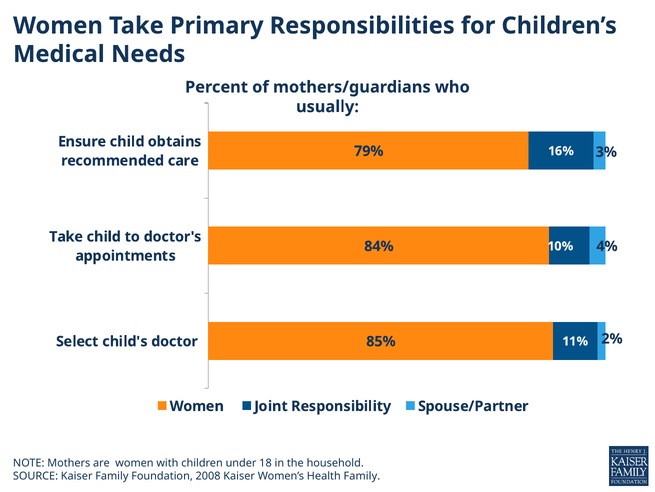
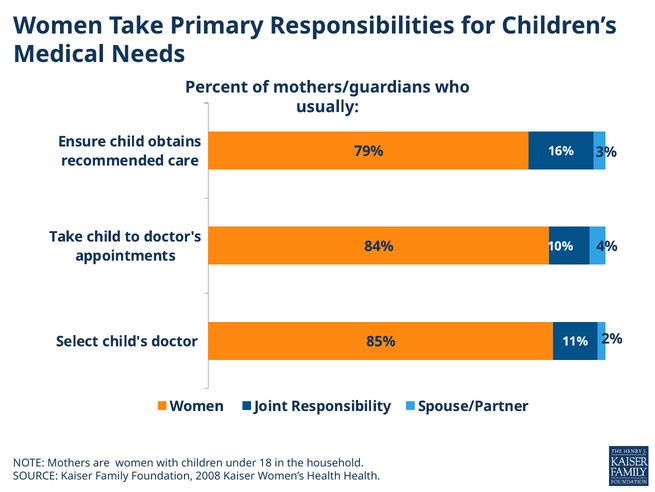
Health Family: Family -> Health (362, 476)
